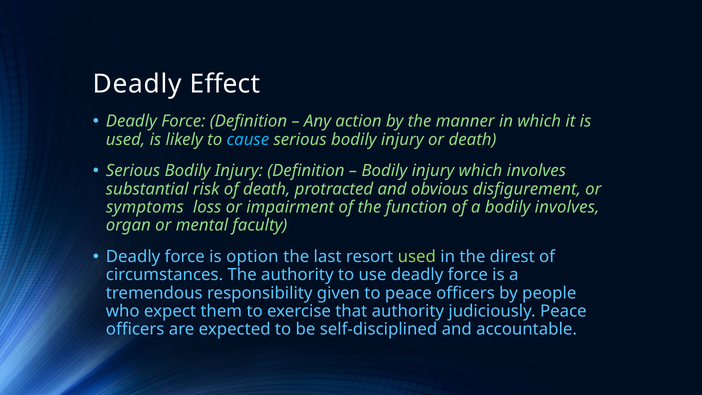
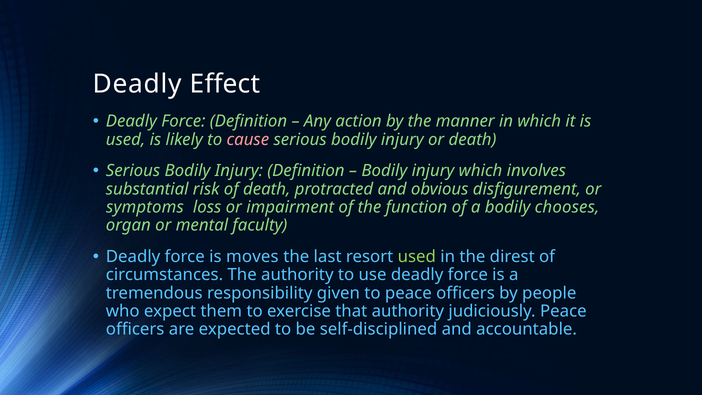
cause colour: light blue -> pink (248, 140)
bodily involves: involves -> chooses (567, 207)
option: option -> moves (252, 257)
